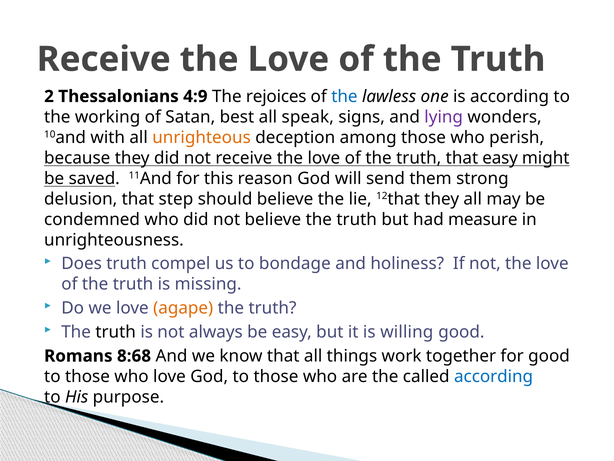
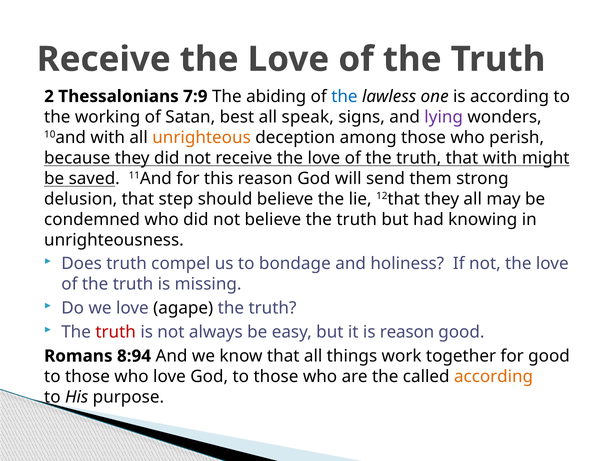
4:9: 4:9 -> 7:9 (195, 96)
rejoices: rejoices -> abiding (276, 96)
that easy: easy -> with (500, 158)
measure: measure -> knowing (483, 219)
agape colour: orange -> black (183, 308)
truth colour: black -> red (116, 332)
is willing: willing -> reason (407, 332)
8:68: 8:68 -> 8:94 (134, 356)
according colour: blue -> orange (494, 376)
